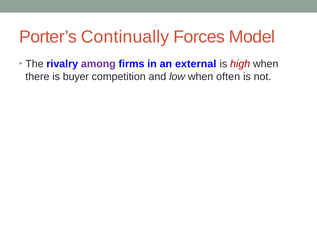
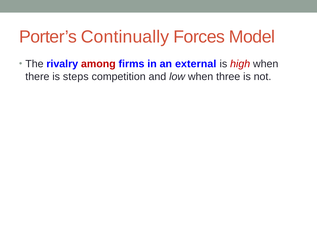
among colour: purple -> red (98, 64)
buyer: buyer -> steps (76, 77)
often: often -> three (228, 77)
